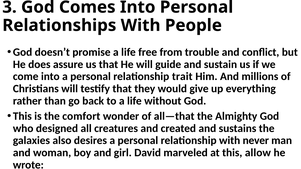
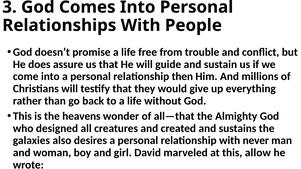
trait: trait -> then (182, 77)
comfort: comfort -> heavens (81, 116)
